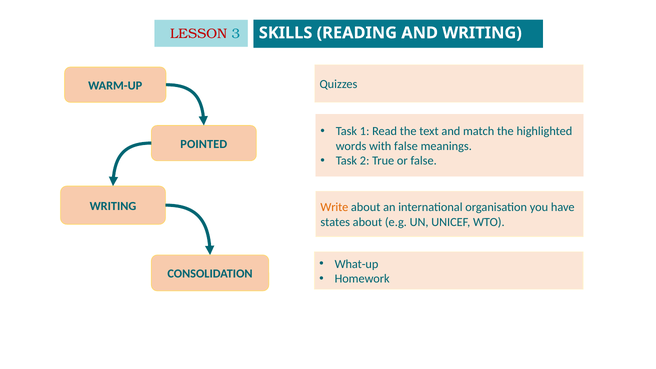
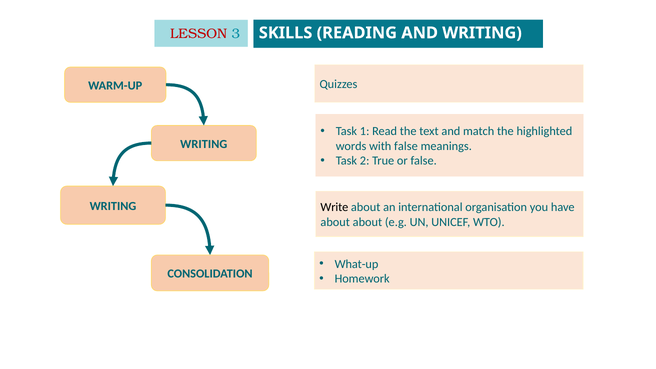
POINTED: POINTED -> WRITING (204, 144)
Write colour: orange -> black (334, 207)
states: states -> about (335, 222)
